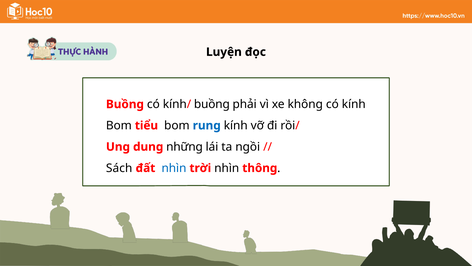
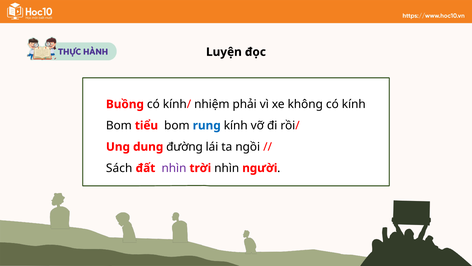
kính/ buồng: buồng -> nhiệm (212, 104)
những: những -> đường (185, 147)
nhìn colour: blue -> purple (174, 168)
thông: thông -> người (260, 168)
